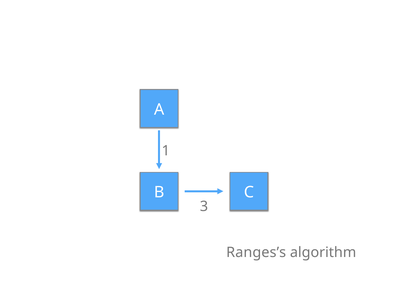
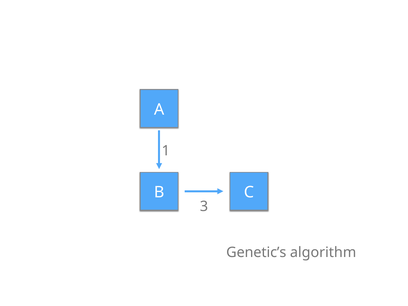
Ranges’s: Ranges’s -> Genetic’s (256, 253)
